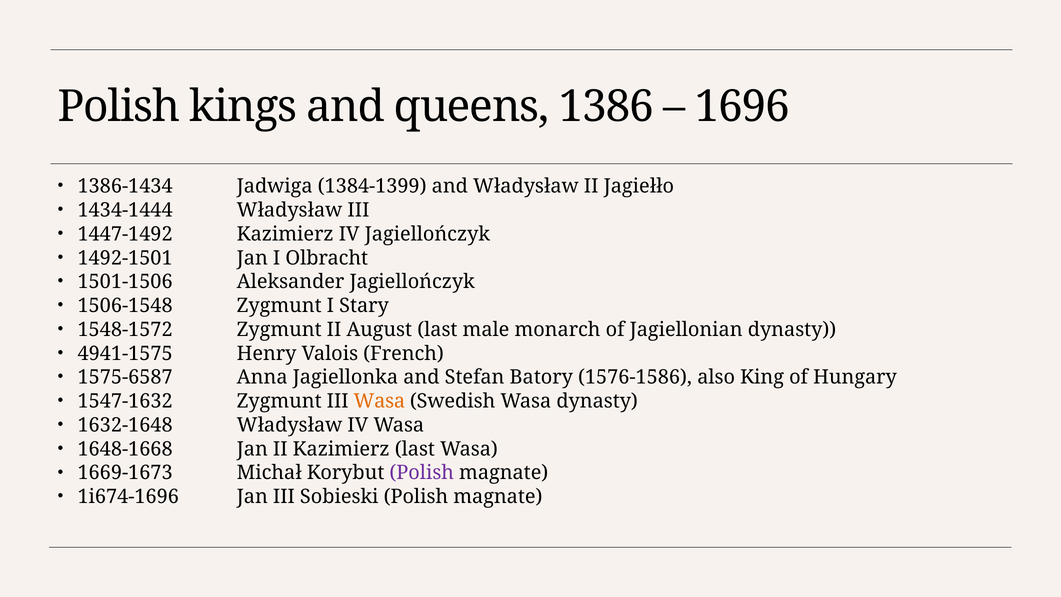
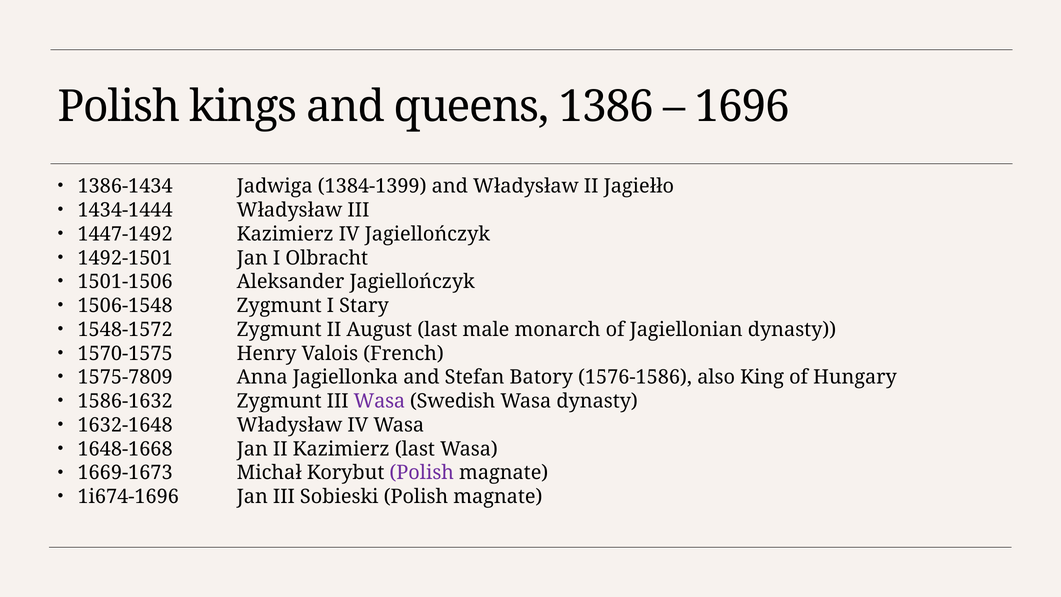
4941-1575: 4941-1575 -> 1570-1575 (125, 353)
1575-6587: 1575-6587 -> 1575-7809 (125, 377)
1547-1632: 1547-1632 -> 1586-1632 (125, 401)
Wasa colour: orange -> purple (379, 401)
